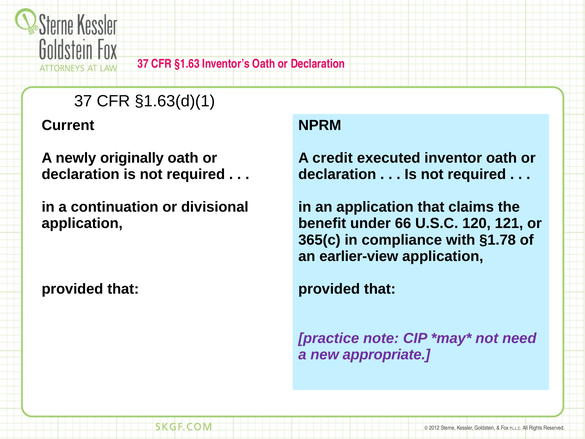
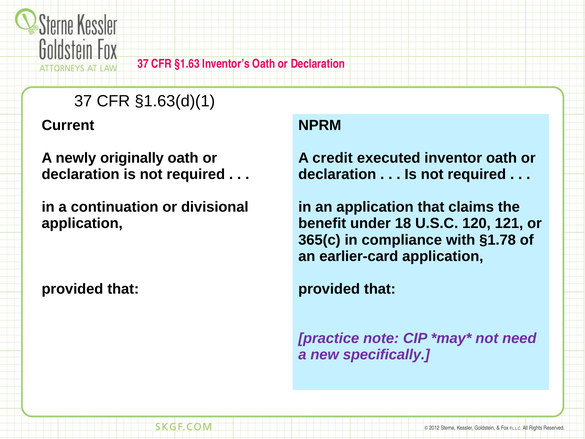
66: 66 -> 18 (403, 223)
earlier-view: earlier-view -> earlier-card (359, 256)
appropriate: appropriate -> specifically (386, 354)
